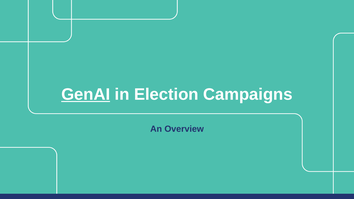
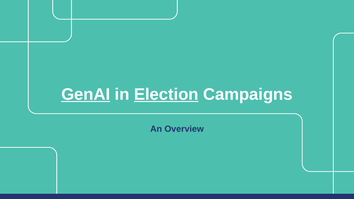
Election underline: none -> present (166, 94)
